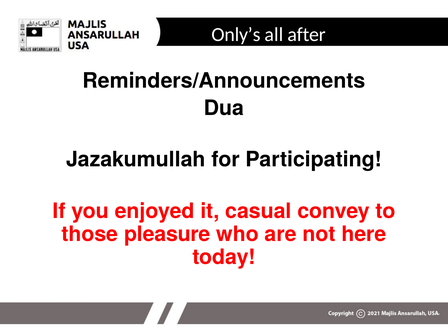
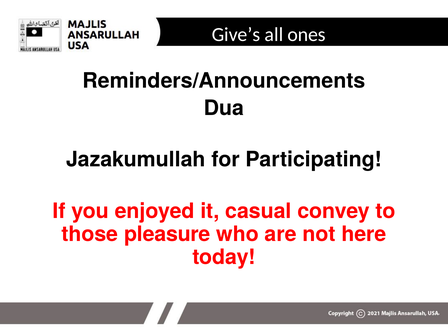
Only’s: Only’s -> Give’s (236, 35)
after: after -> ones (307, 35)
